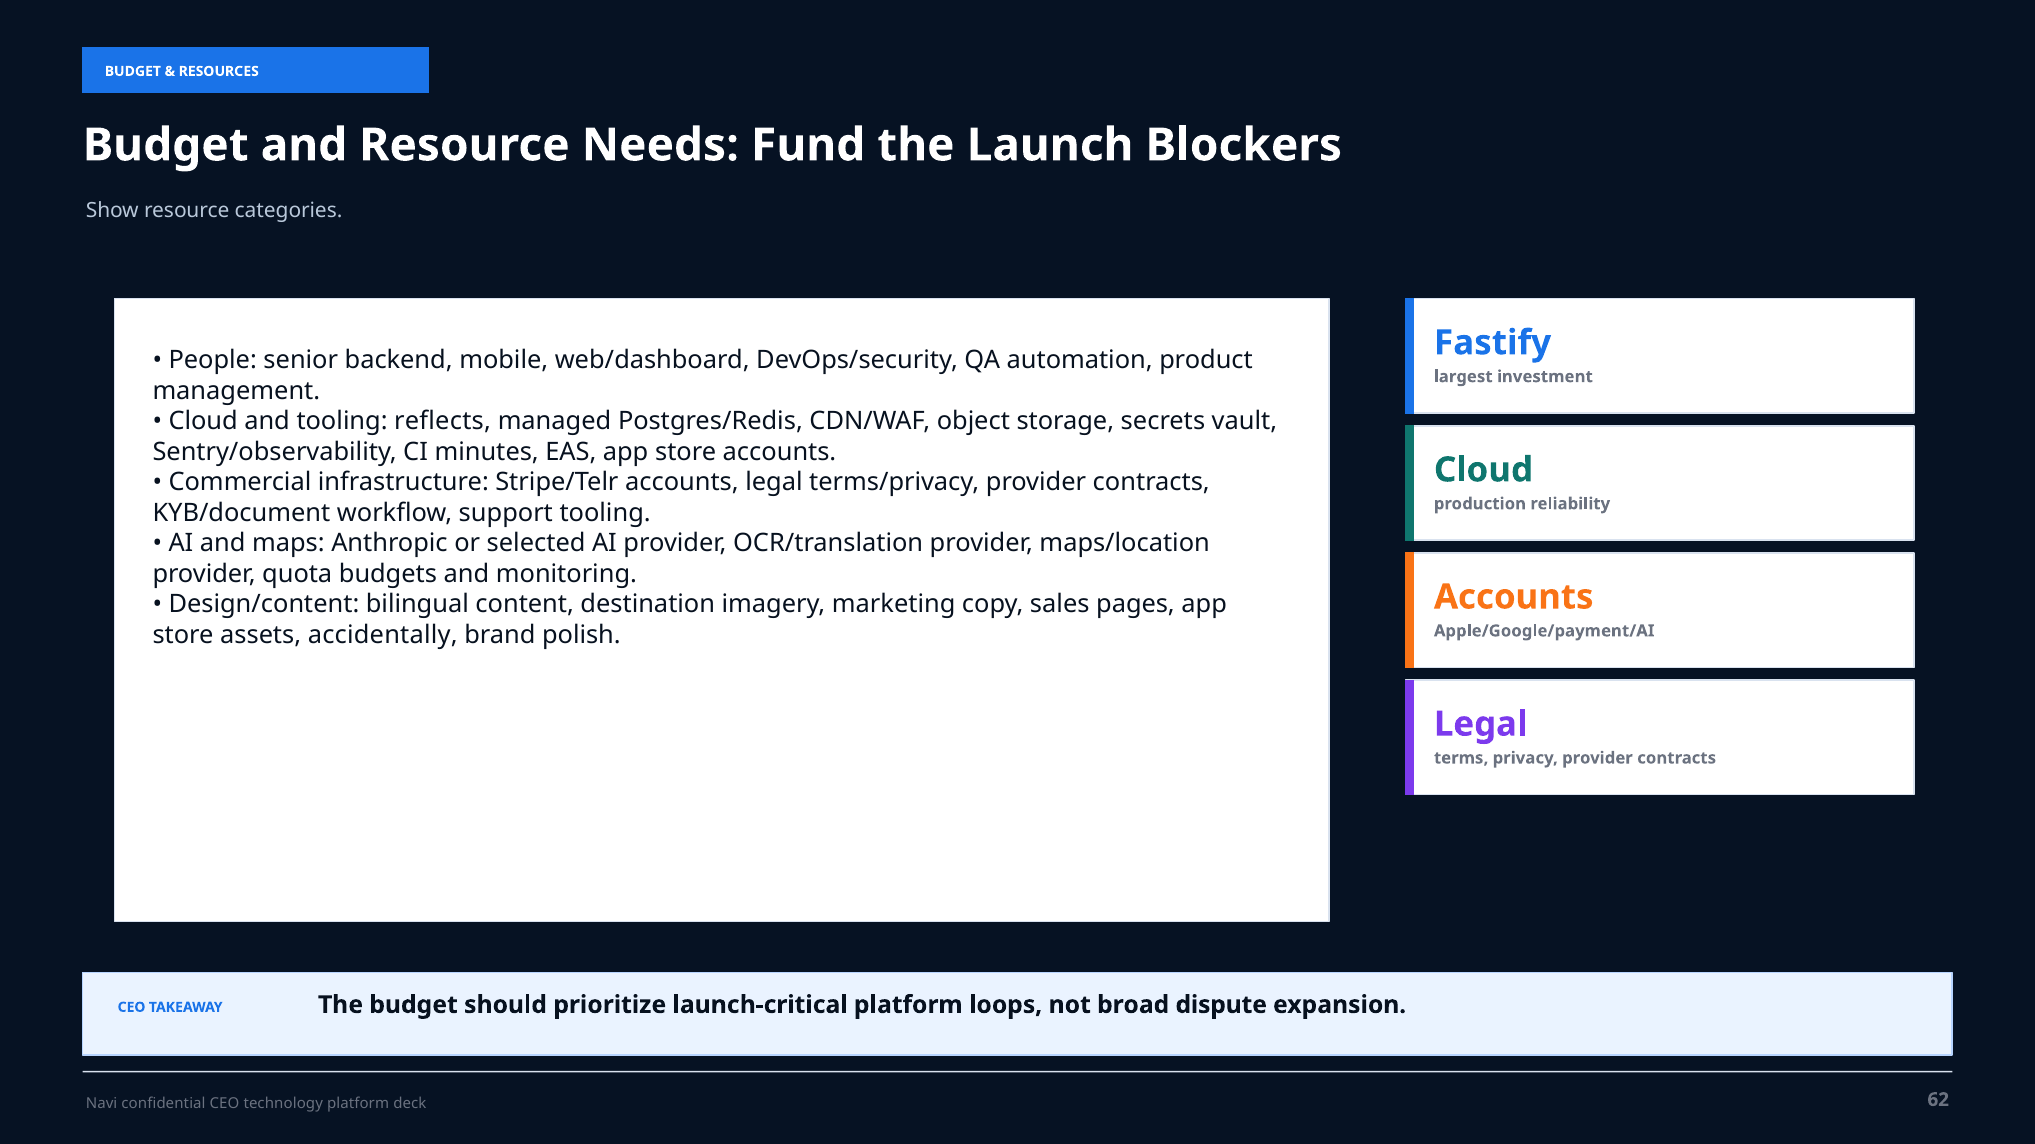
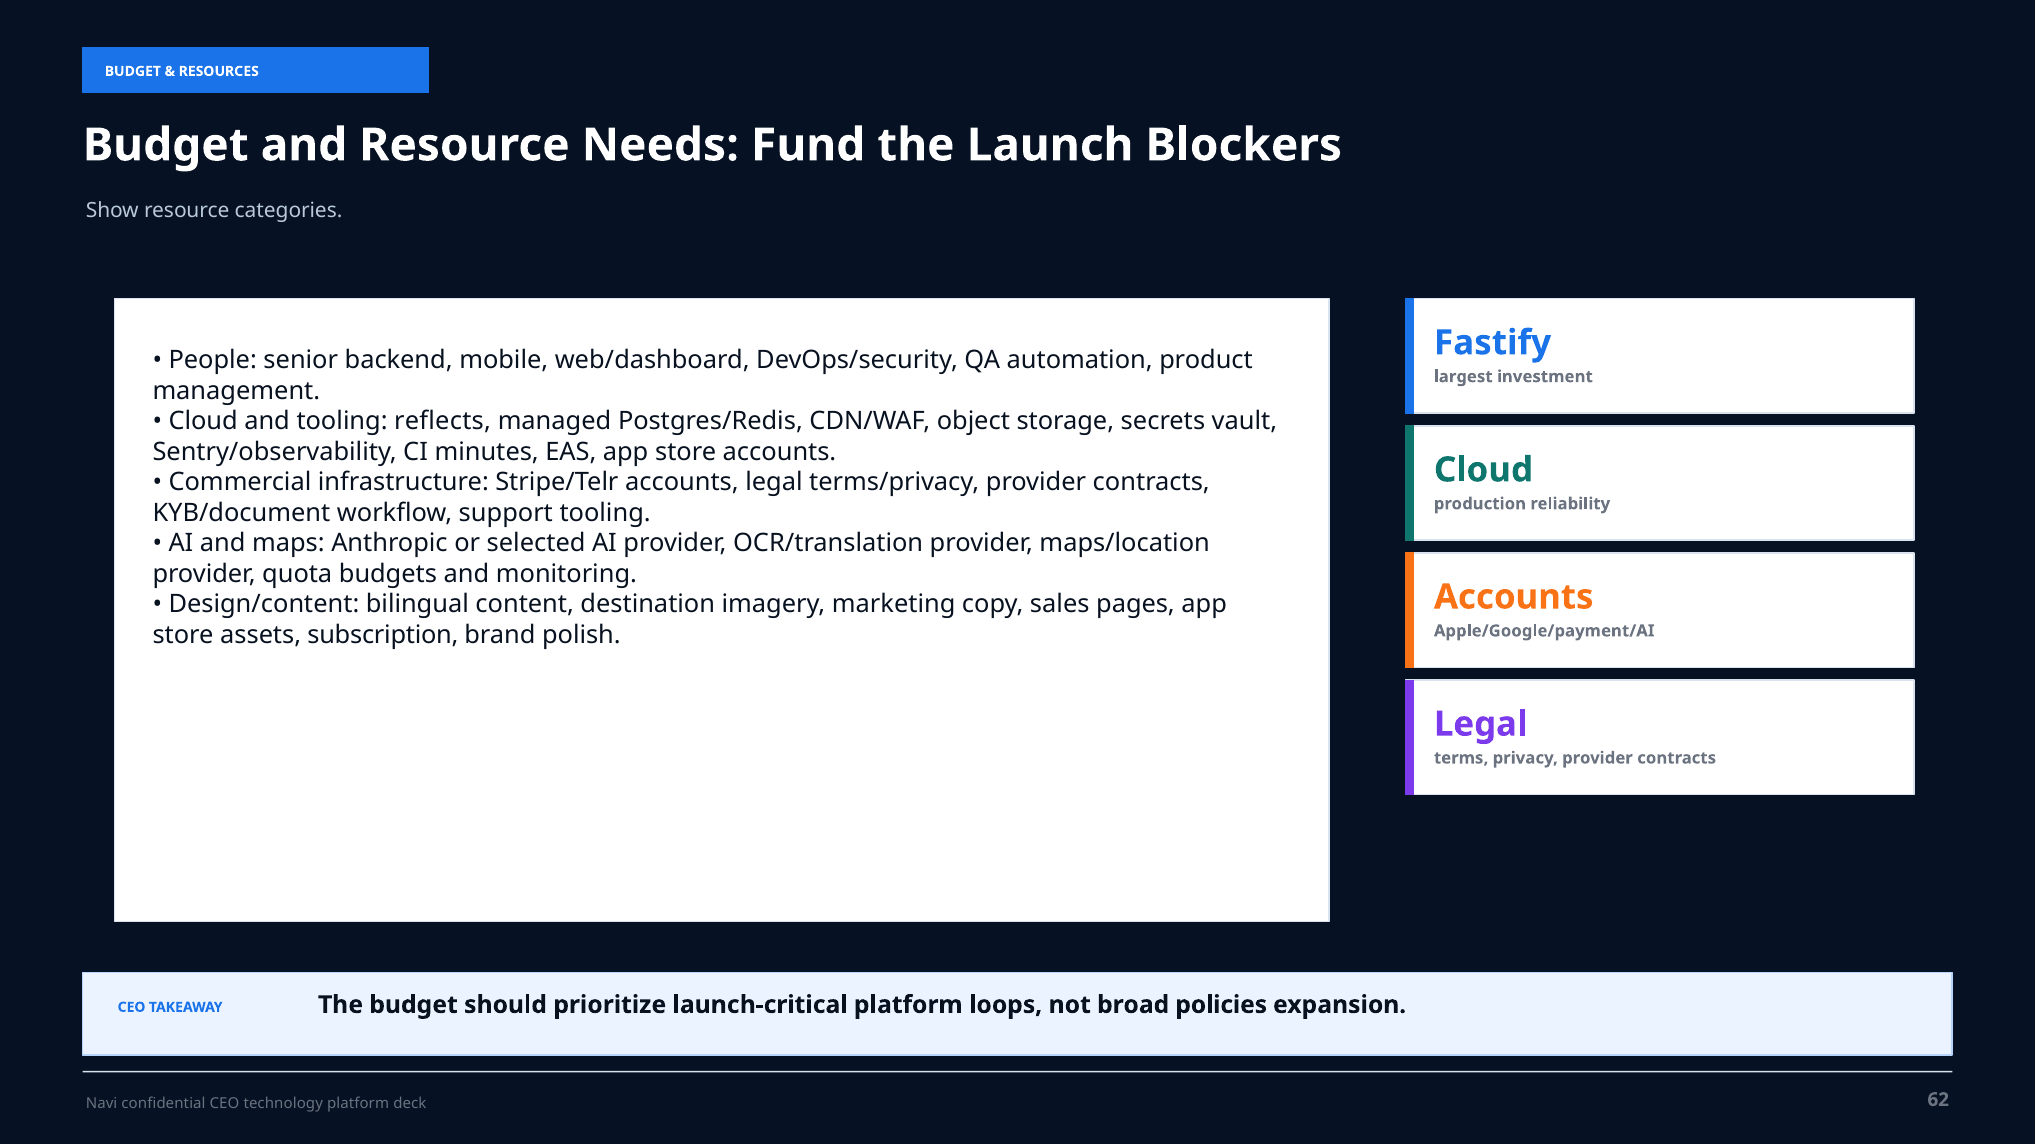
accidentally: accidentally -> subscription (383, 635)
dispute: dispute -> policies (1221, 1005)
